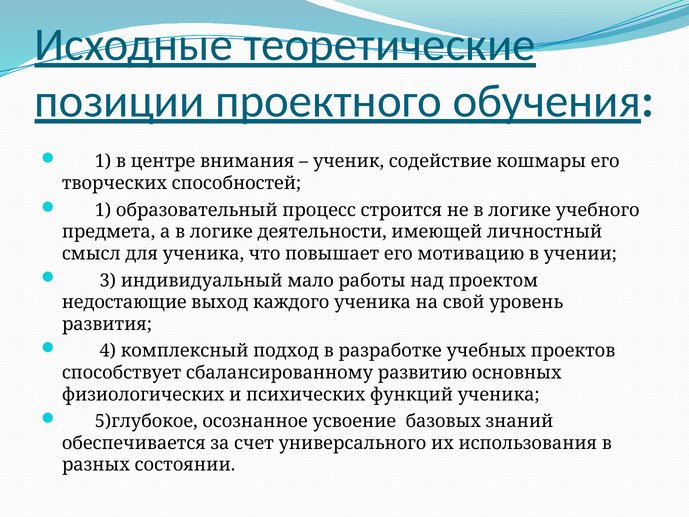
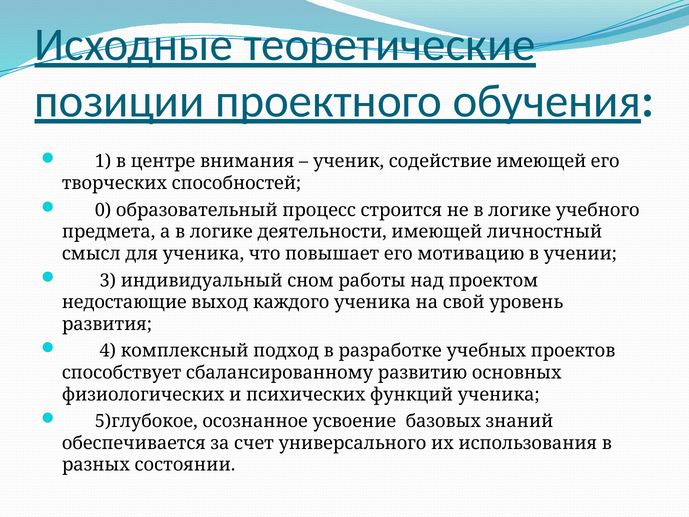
содействие кошмары: кошмары -> имеющей (541, 161)
1: 1 -> 0 (103, 210)
мало: мало -> сном (310, 280)
